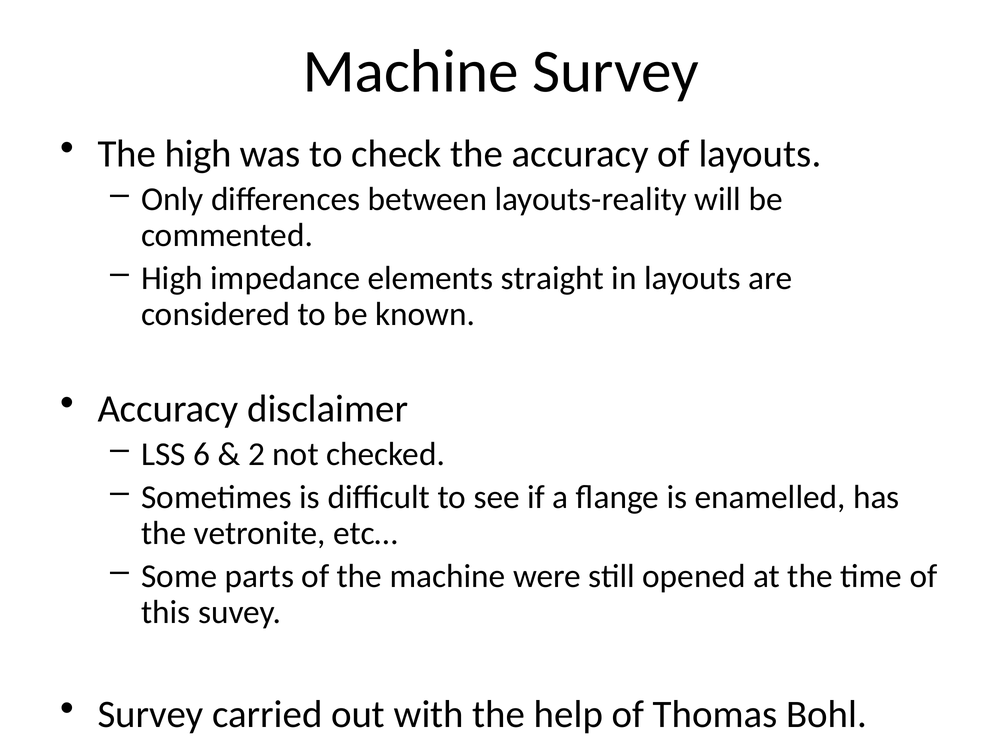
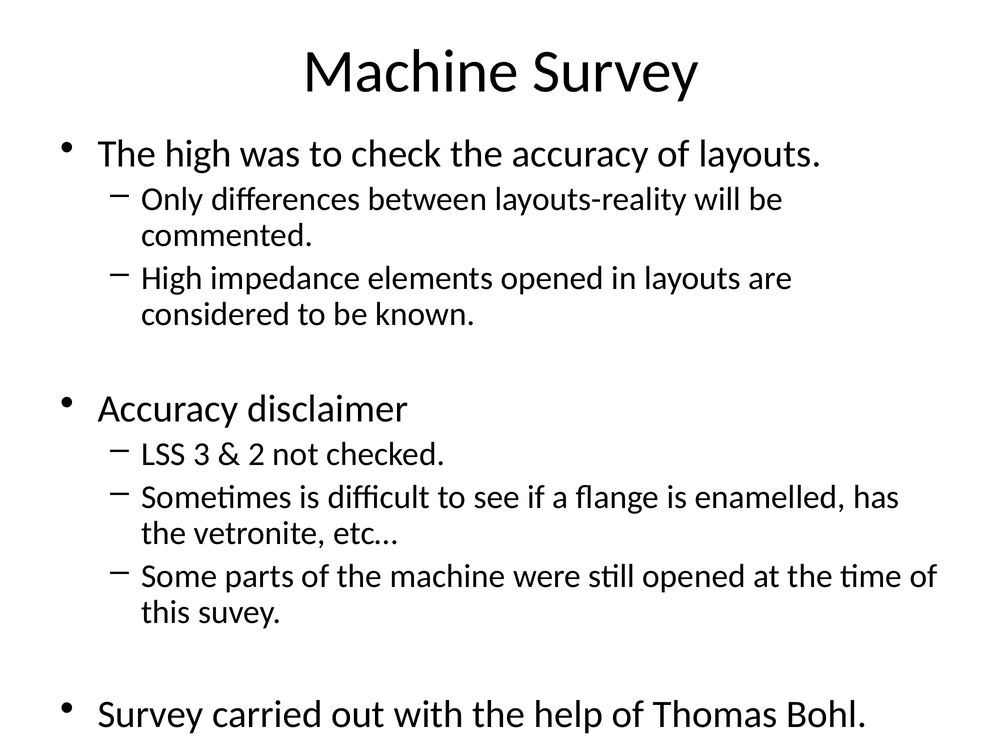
elements straight: straight -> opened (552, 278)
6: 6 -> 3 (202, 454)
